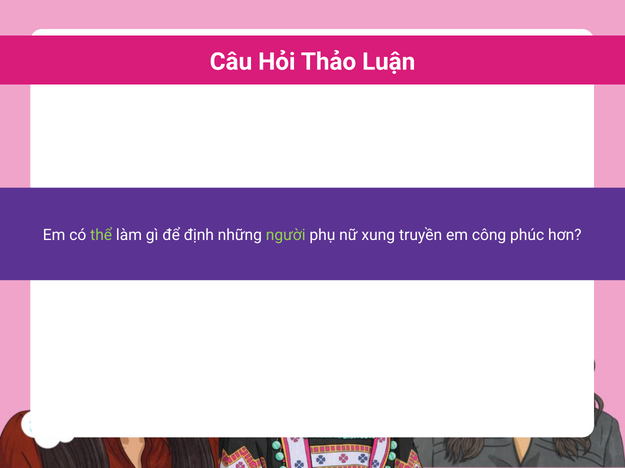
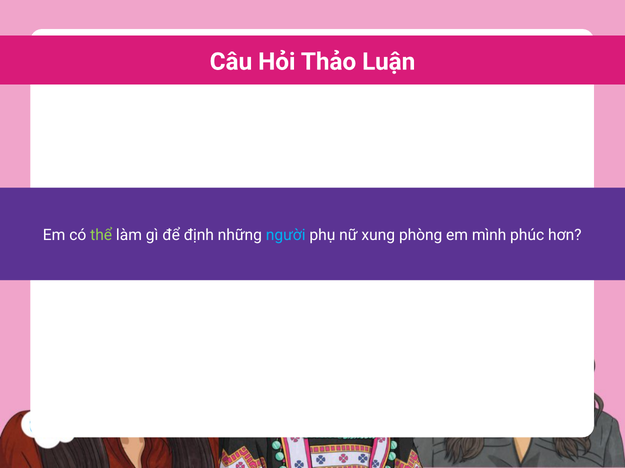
người colour: light green -> light blue (286, 235)
truyền: truyền -> phòng (421, 235)
công: công -> mình (489, 235)
